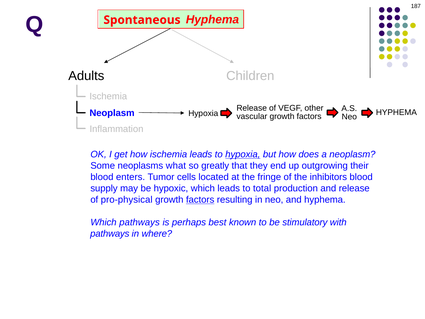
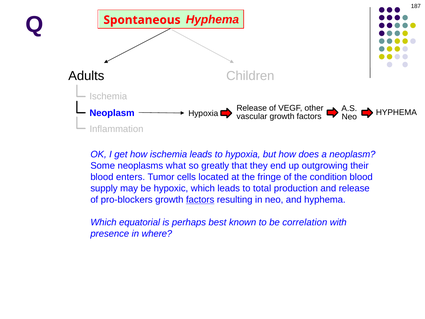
hypoxia underline: present -> none (243, 154)
inhibitors: inhibitors -> condition (328, 177)
pro-physical: pro-physical -> pro-blockers (127, 200)
Which pathways: pathways -> equatorial (140, 222)
stimulatory: stimulatory -> correlation (305, 222)
pathways: pathways -> presence (110, 234)
